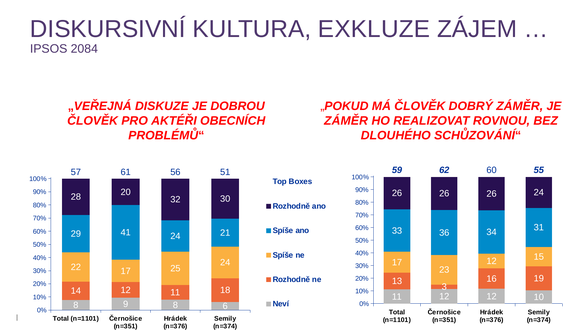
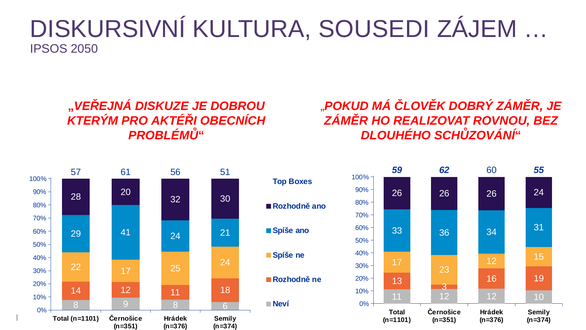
EXKLUZE: EXKLUZE -> SOUSEDI (374, 29)
2084: 2084 -> 2050 (84, 49)
ČLOVĚK: ČLOVĚK -> KTERÝM (93, 121)
